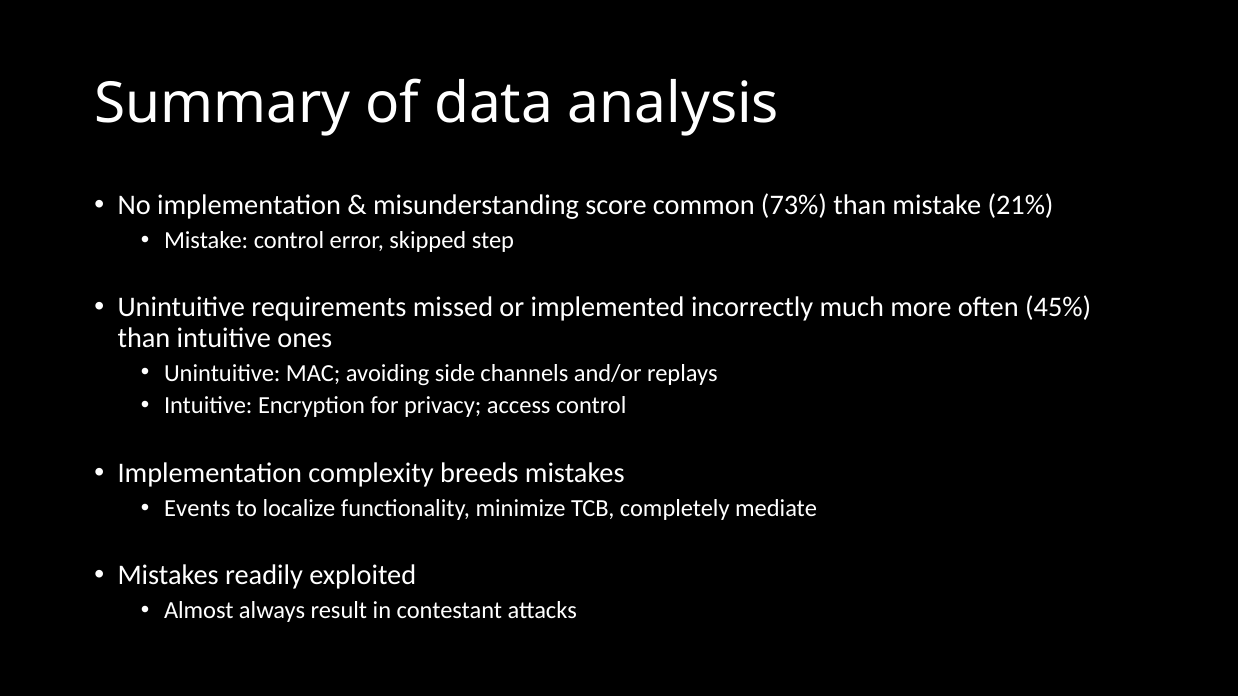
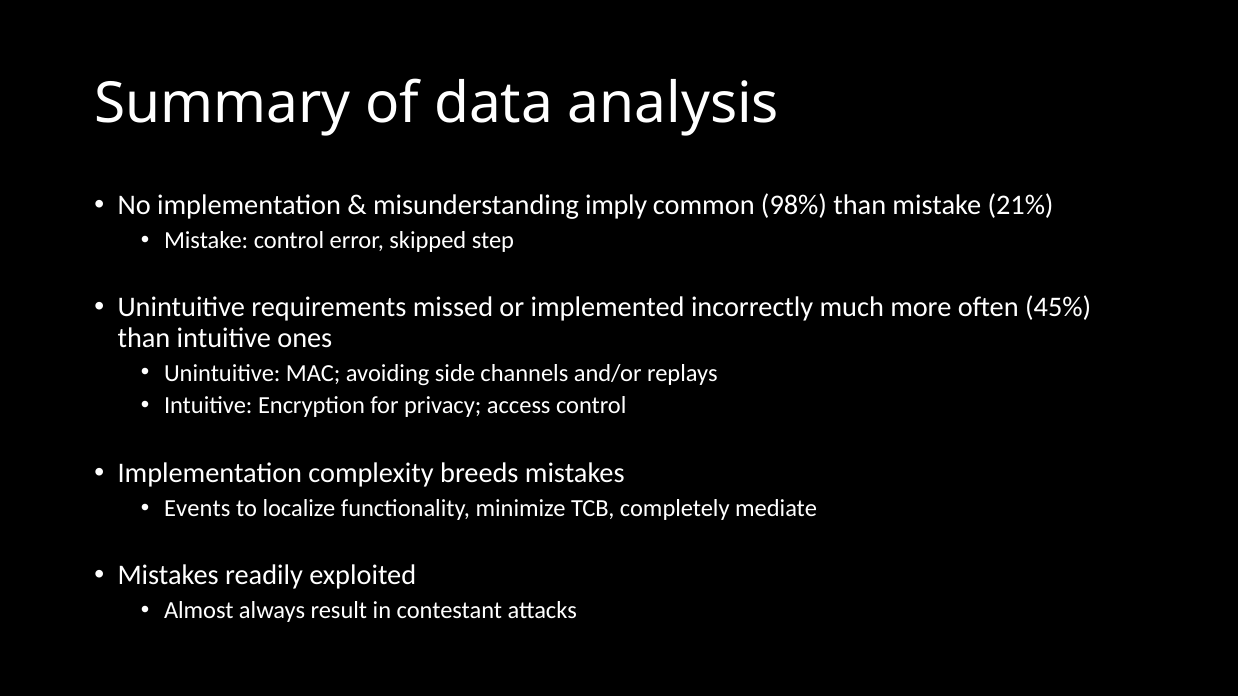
score: score -> imply (616, 205)
73%: 73% -> 98% (794, 205)
